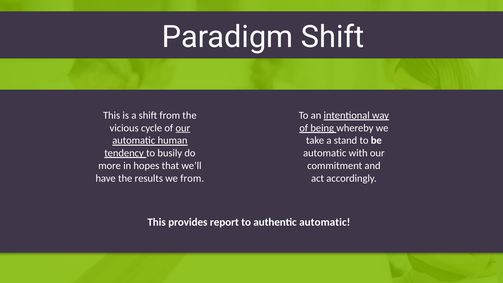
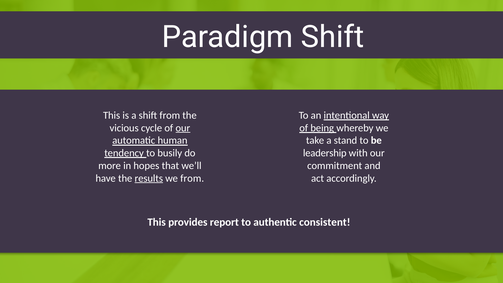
automatic: automatic -> leadership (325, 153)
results underline: none -> present (149, 178)
authentic automatic: automatic -> consistent (325, 222)
